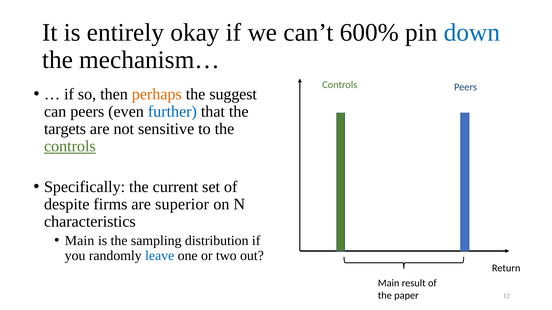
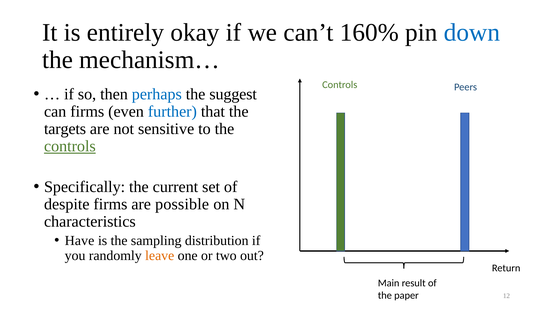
600%: 600% -> 160% (369, 33)
perhaps colour: orange -> blue (157, 94)
can peers: peers -> firms (87, 112)
superior: superior -> possible (182, 205)
Main: Main -> Have (80, 241)
leave colour: blue -> orange (160, 256)
